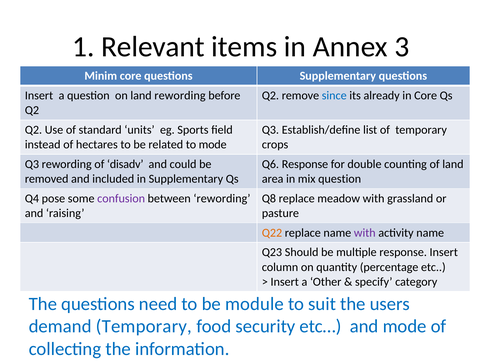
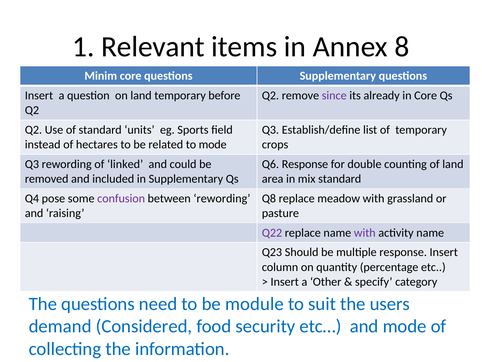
3: 3 -> 8 (402, 47)
land rewording: rewording -> temporary (180, 95)
since colour: blue -> purple (334, 95)
disadv: disadv -> linked (125, 164)
mix question: question -> standard (340, 179)
Q22 colour: orange -> purple (272, 232)
demand Temporary: Temporary -> Considered (144, 326)
